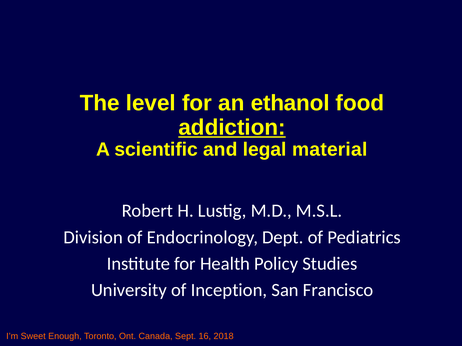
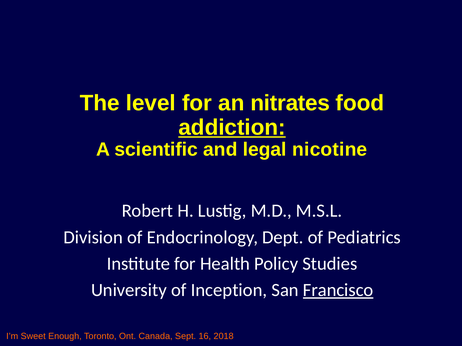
ethanol: ethanol -> nitrates (290, 103)
material: material -> nicotine (330, 150)
Francisco underline: none -> present (338, 290)
